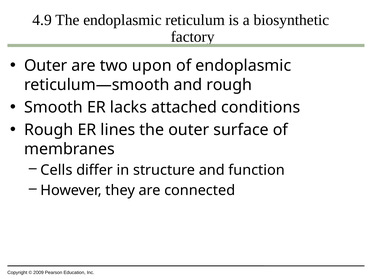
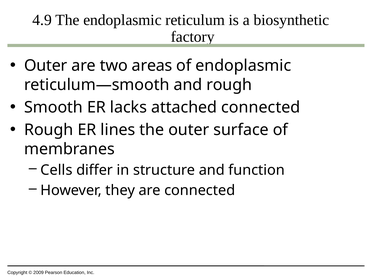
upon: upon -> areas (152, 66)
attached conditions: conditions -> connected (261, 107)
